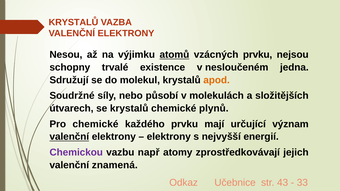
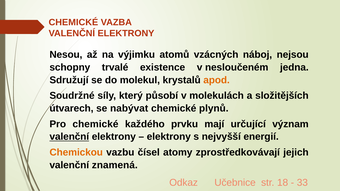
KRYSTALŮ: KRYSTALŮ -> CHEMICKÉ (73, 22)
atomů underline: present -> none (174, 55)
vzácných prvku: prvku -> náboj (258, 55)
nebo: nebo -> který (131, 96)
se krystalů: krystalů -> nabývat (129, 109)
Chemickou colour: purple -> orange (76, 152)
např: např -> čísel (149, 152)
43: 43 -> 18 (283, 183)
